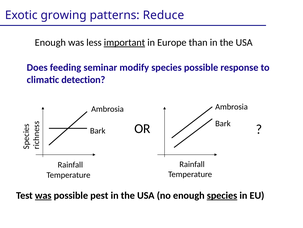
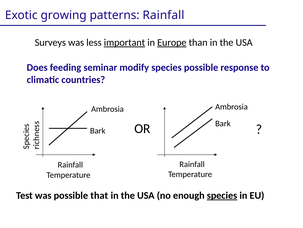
patterns Reduce: Reduce -> Rainfall (163, 15)
Enough: Enough -> Surveys (50, 42)
Europe underline: none -> present (172, 42)
detection: detection -> countries (83, 80)
was underline: present -> none (43, 195)
pest: pest -> that (99, 195)
